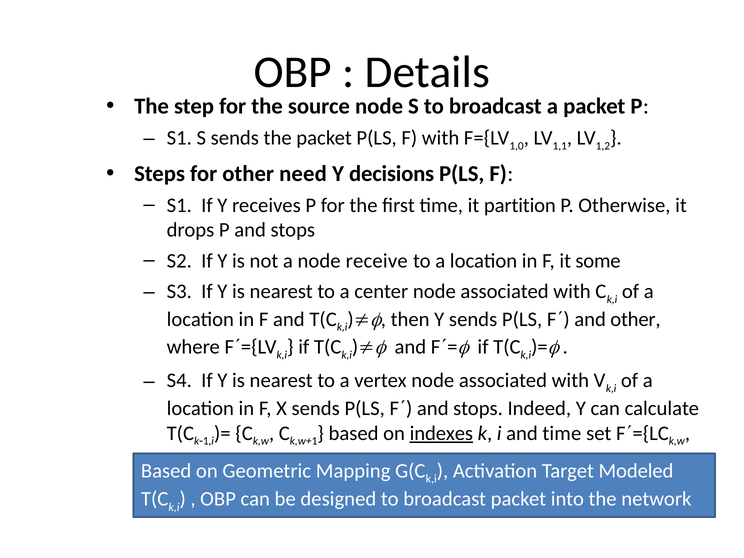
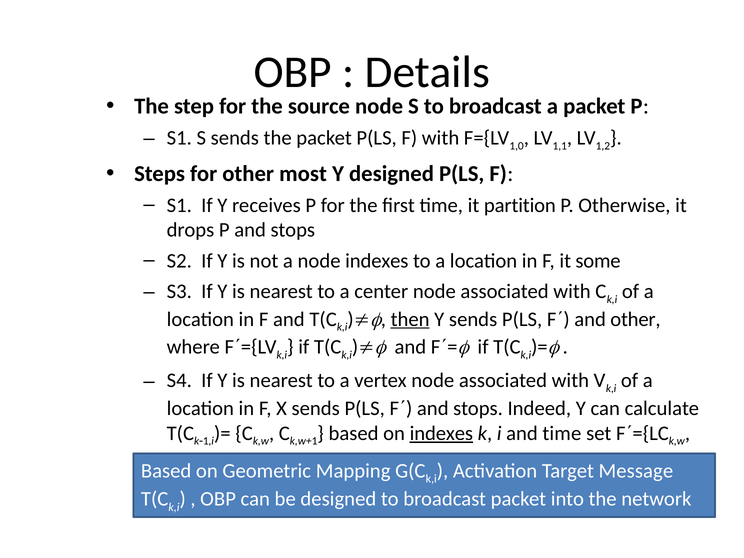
need: need -> most (303, 174)
Y decisions: decisions -> designed (391, 174)
node receive: receive -> indexes (377, 261)
then underline: none -> present (410, 319)
Modeled: Modeled -> Message (636, 471)
